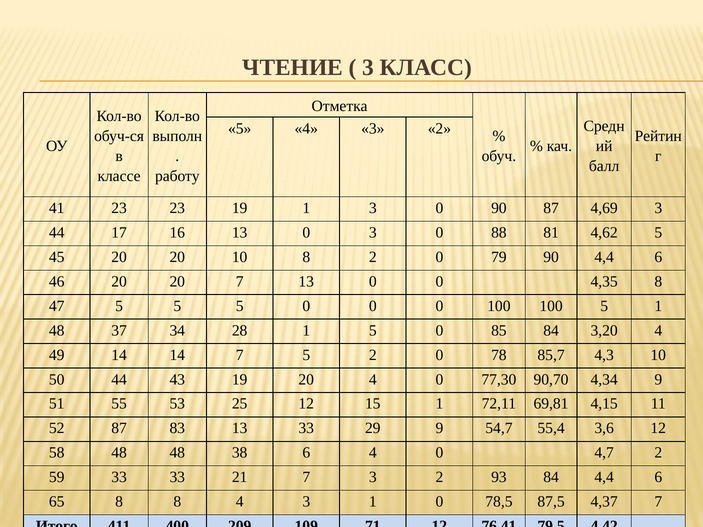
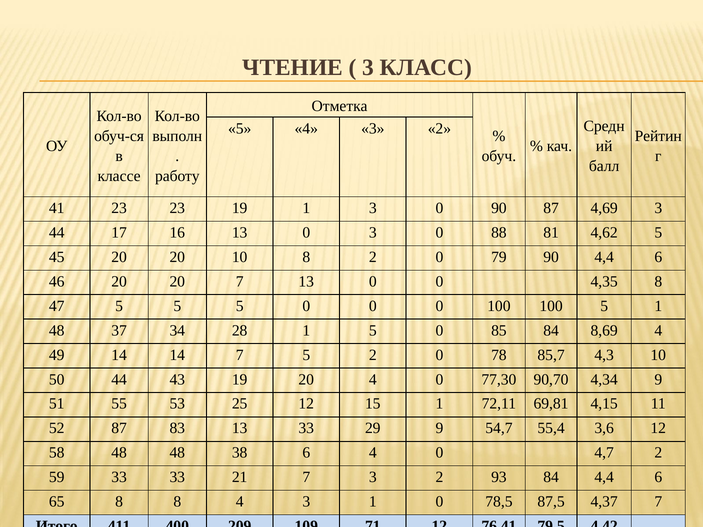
3,20: 3,20 -> 8,69 (604, 331)
